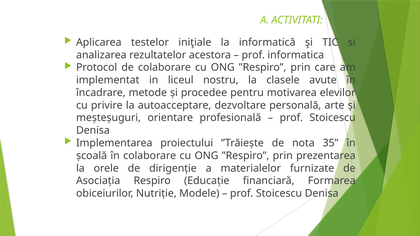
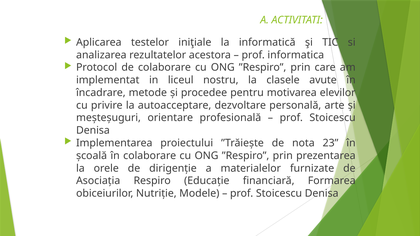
35: 35 -> 23 (331, 143)
